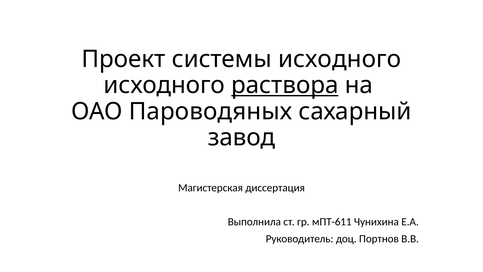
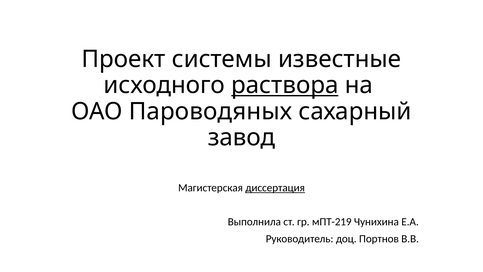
системы исходного: исходного -> известные (340, 59)
диссертация underline: none -> present (275, 188)
мПТ-611: мПТ-611 -> мПТ-219 (332, 221)
